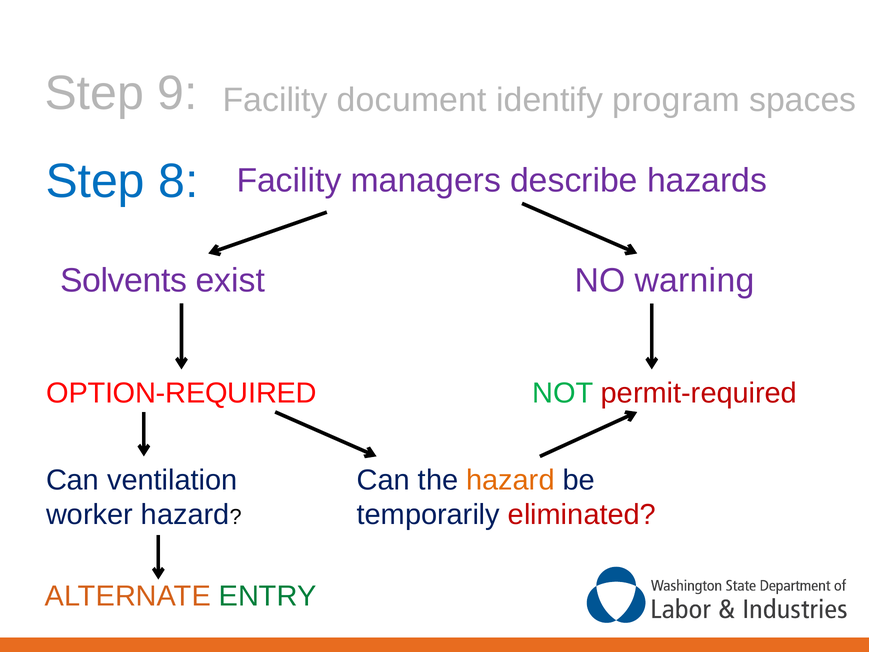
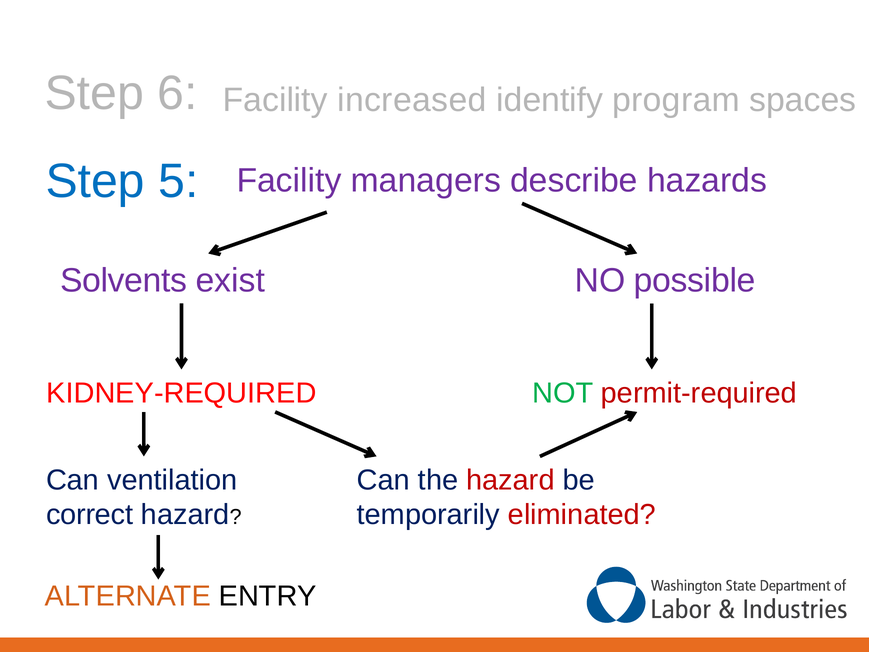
9: 9 -> 6 (177, 93)
document: document -> increased (412, 100)
8: 8 -> 5 (178, 181)
warning: warning -> possible (695, 280)
OPTION-REQUIRED: OPTION-REQUIRED -> KIDNEY-REQUIRED (181, 393)
hazard colour: orange -> red (510, 480)
worker: worker -> correct (90, 515)
ENTRY colour: green -> black (268, 596)
